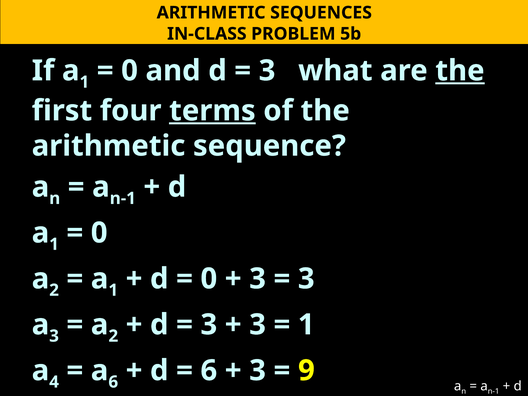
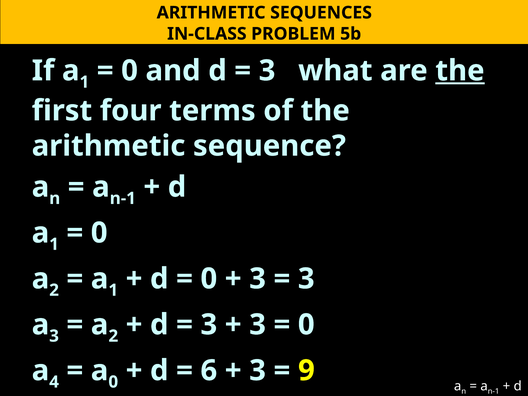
terms underline: present -> none (212, 111)
1: 1 -> 0 (306, 325)
6: 6 -> 0 (113, 382)
